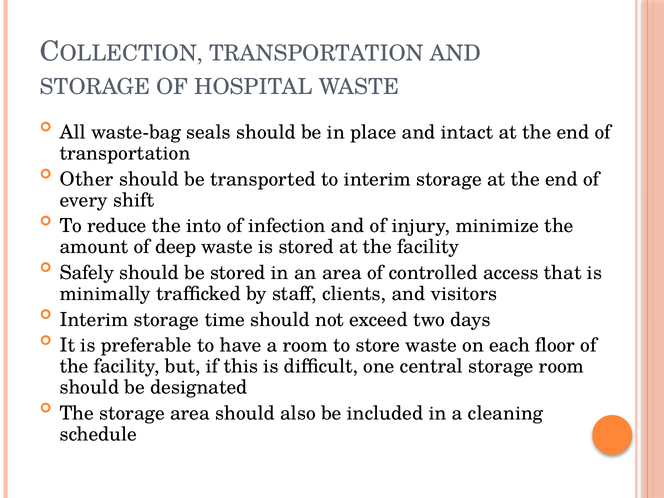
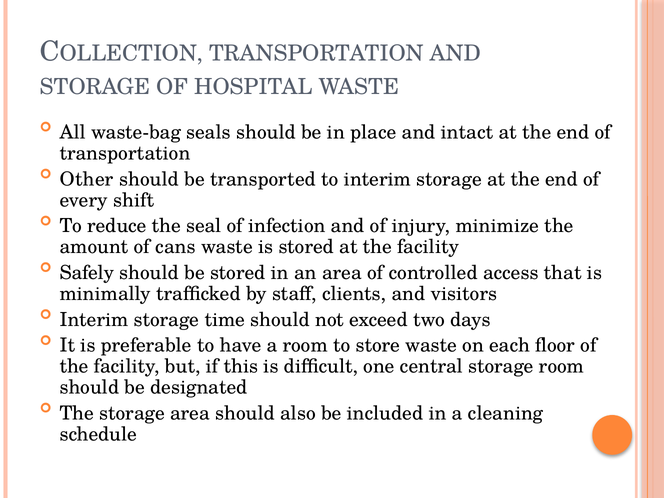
into: into -> seal (204, 226)
deep: deep -> cans (176, 247)
